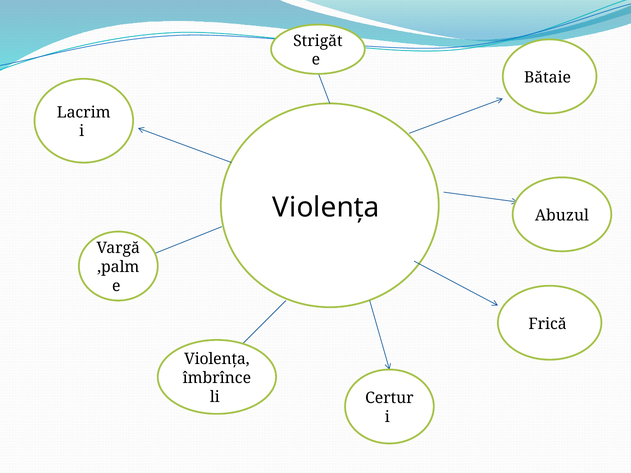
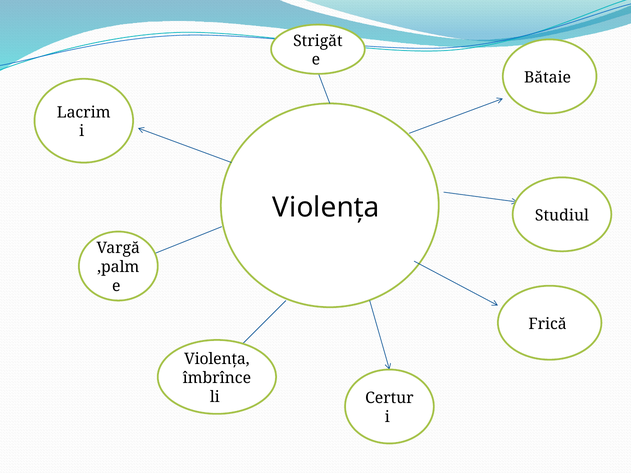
Abuzul: Abuzul -> Studiul (562, 216)
